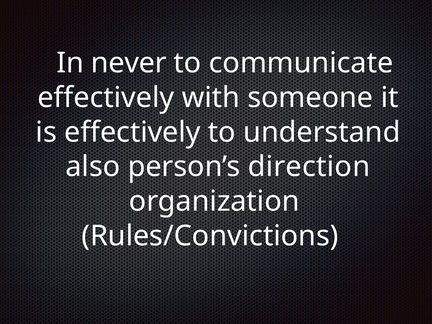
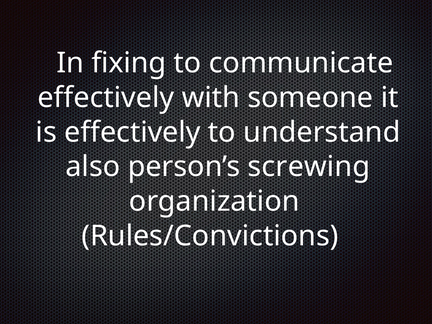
never: never -> fixing (129, 63)
direction: direction -> screwing (309, 167)
